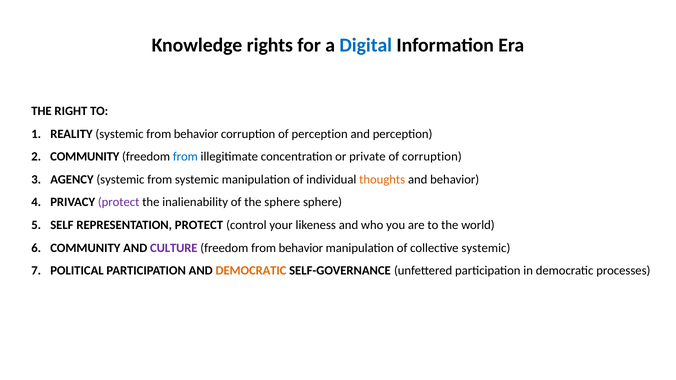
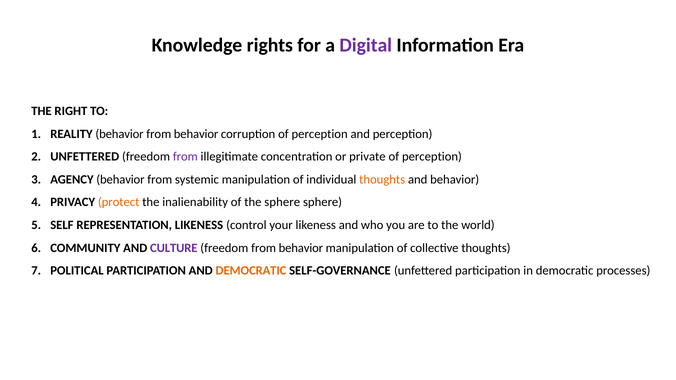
Digital colour: blue -> purple (366, 45)
REALITY systemic: systemic -> behavior (120, 134)
COMMUNITY: COMMUNITY -> UNFETTERED (85, 157)
from colour: blue -> purple (185, 157)
corruption: corruption -> perception (432, 157)
AGENCY systemic: systemic -> behavior (120, 180)
protect colour: purple -> orange (119, 202)
REPRESENTATION PROTECT: PROTECT -> LIKENESS (199, 225)
collective systemic: systemic -> thoughts (486, 248)
